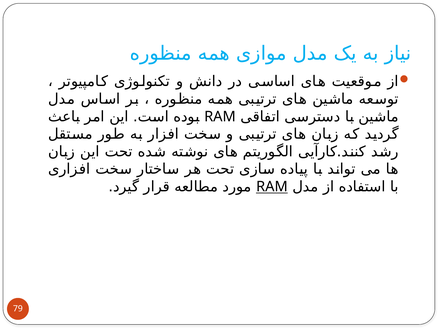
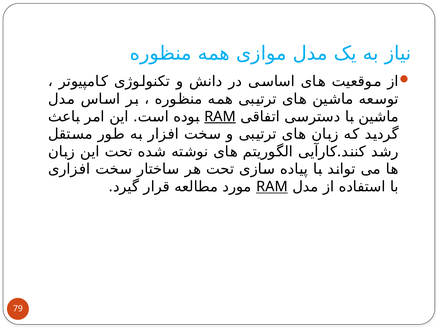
RAM underline: none -> present (220, 116)
